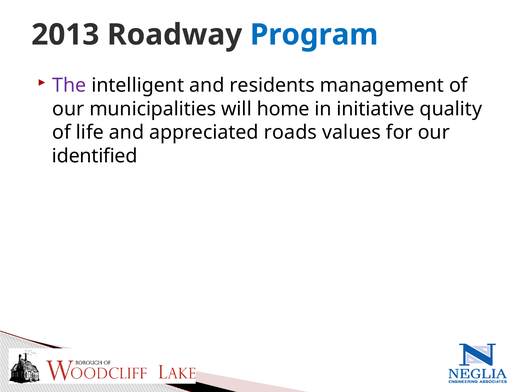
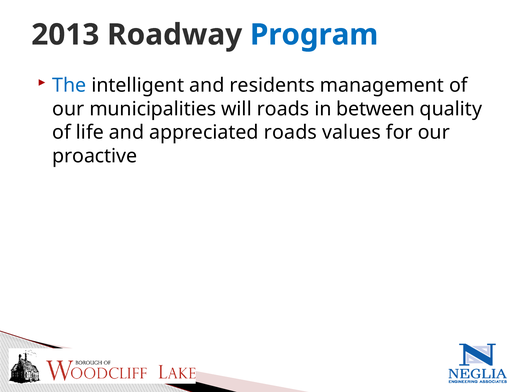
The colour: purple -> blue (69, 85)
will home: home -> roads (283, 109)
initiative: initiative -> between (376, 109)
identified: identified -> proactive (95, 156)
